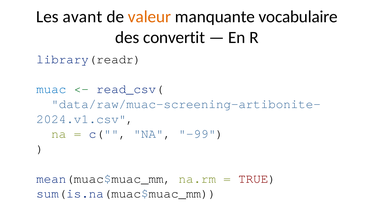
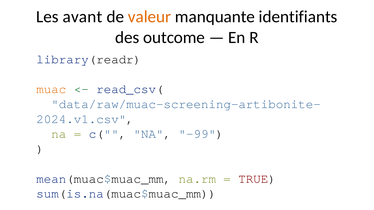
vocabulaire: vocabulaire -> identifiants (298, 17)
convertit: convertit -> outcome (174, 37)
muac colour: blue -> orange (51, 89)
